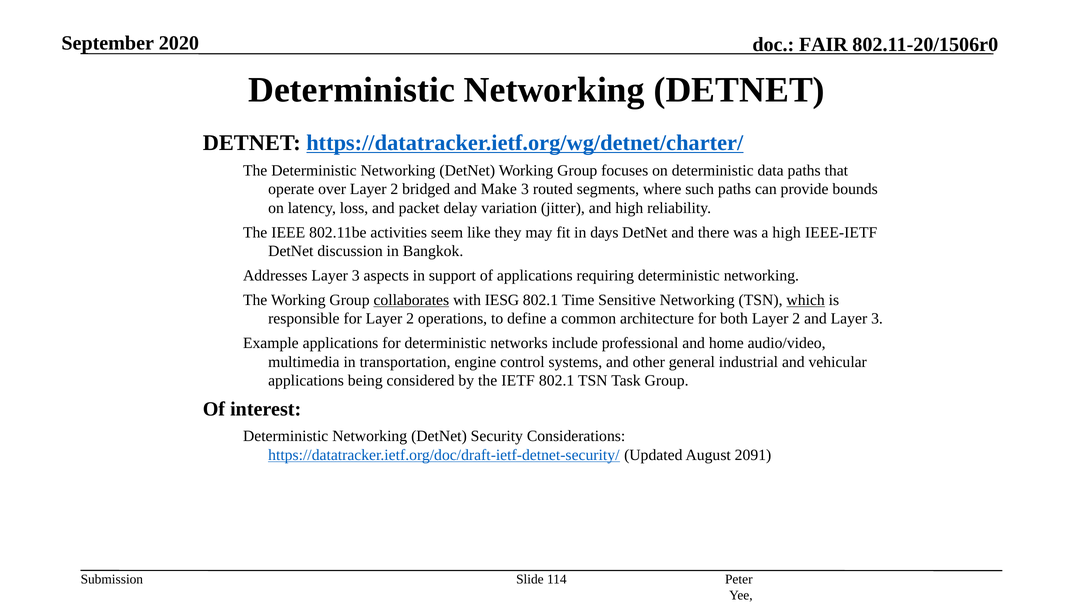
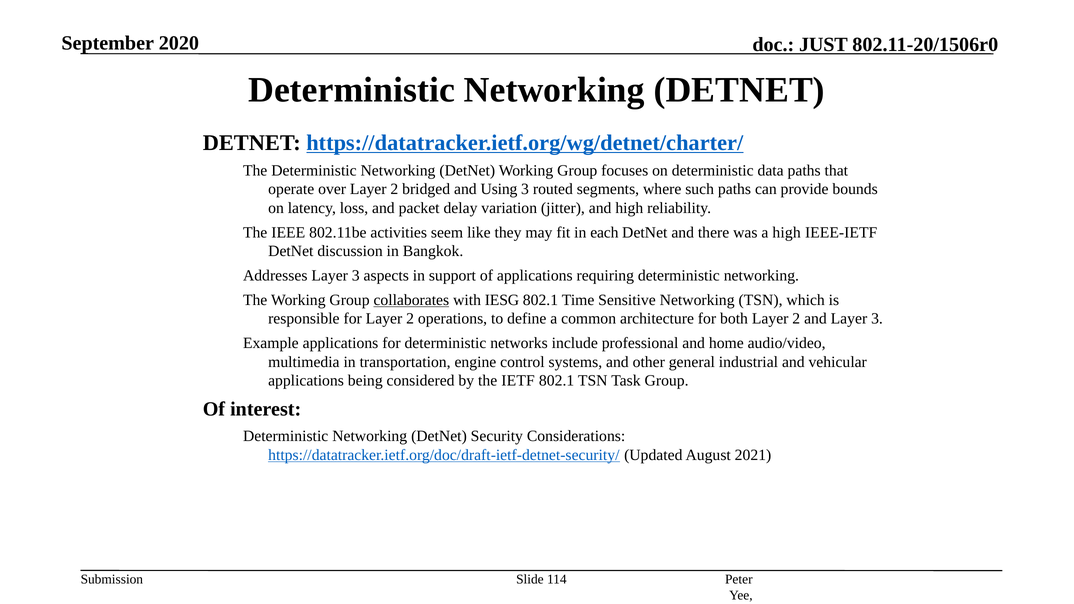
FAIR: FAIR -> JUST (823, 45)
Make: Make -> Using (499, 189)
days: days -> each (604, 232)
which underline: present -> none (806, 300)
2091: 2091 -> 2021 (753, 455)
